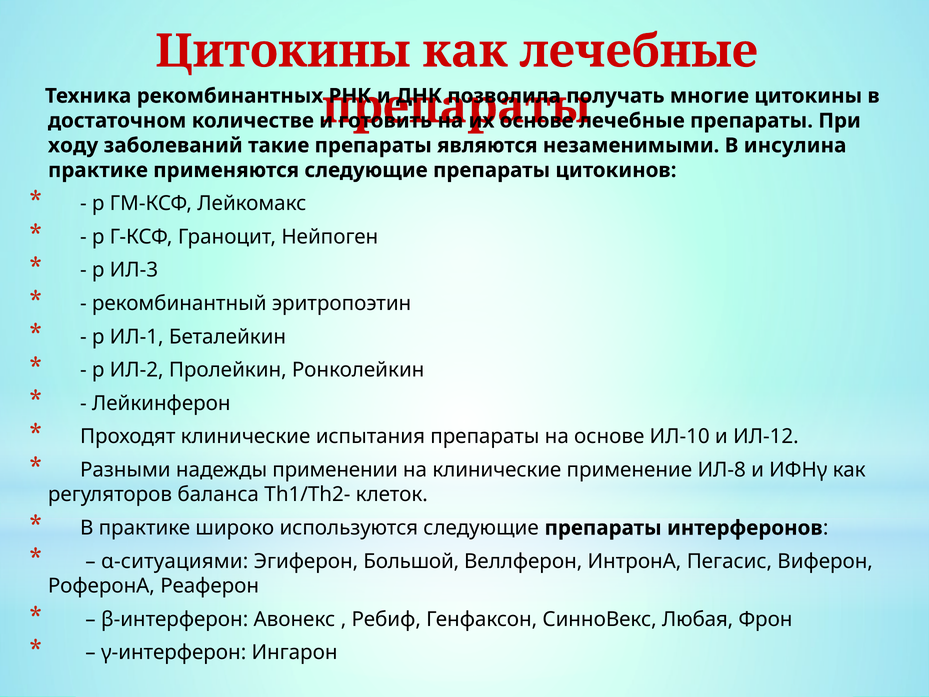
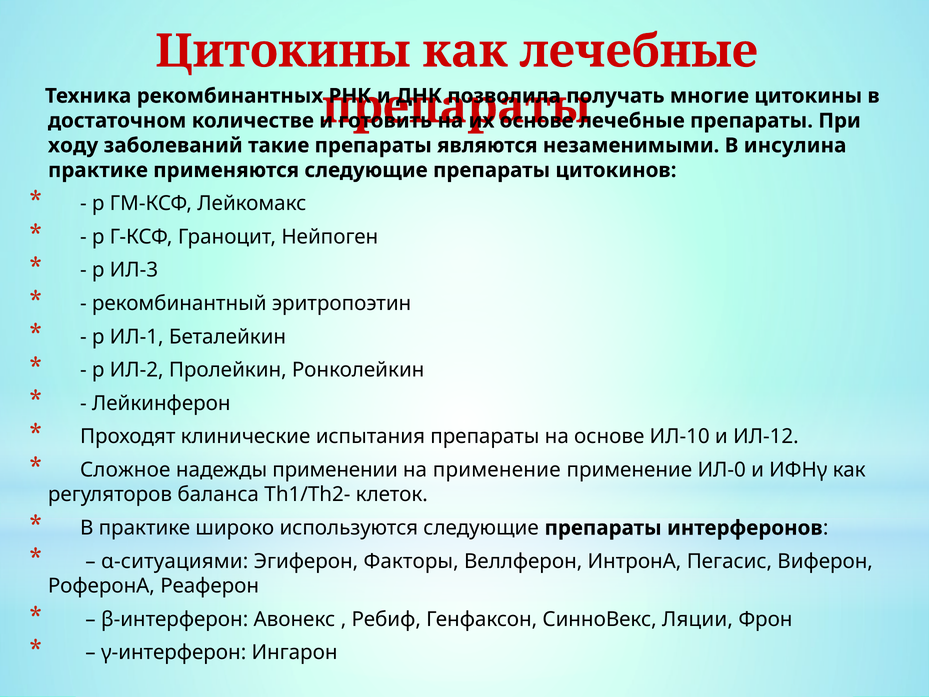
Разными: Разными -> Сложное (125, 470)
на клинические: клинические -> применение (497, 470)
ИЛ-8: ИЛ-8 -> ИЛ-0 (722, 470)
Большой: Большой -> Факторы (411, 561)
Любая: Любая -> Ляции (697, 619)
